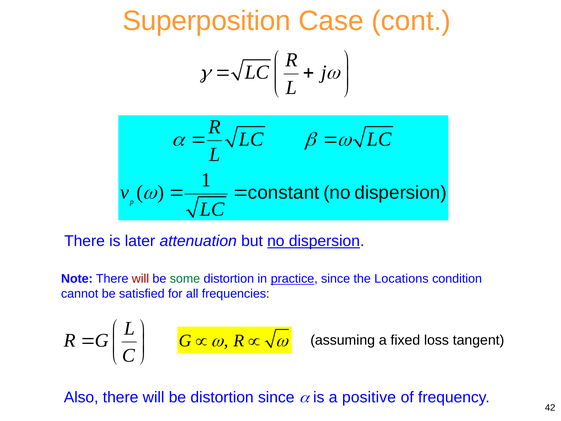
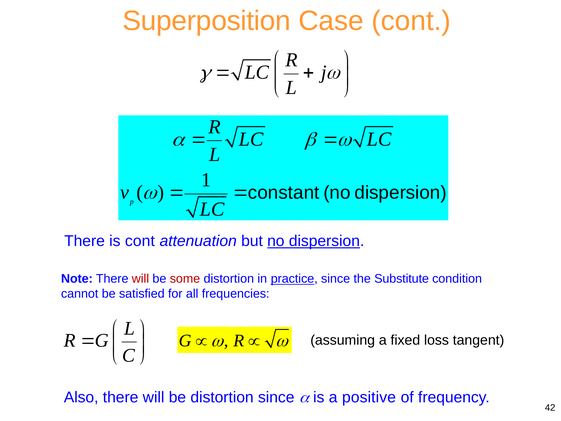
is later: later -> cont (140, 241)
some colour: green -> red (185, 279)
Locations: Locations -> Substitute (402, 279)
